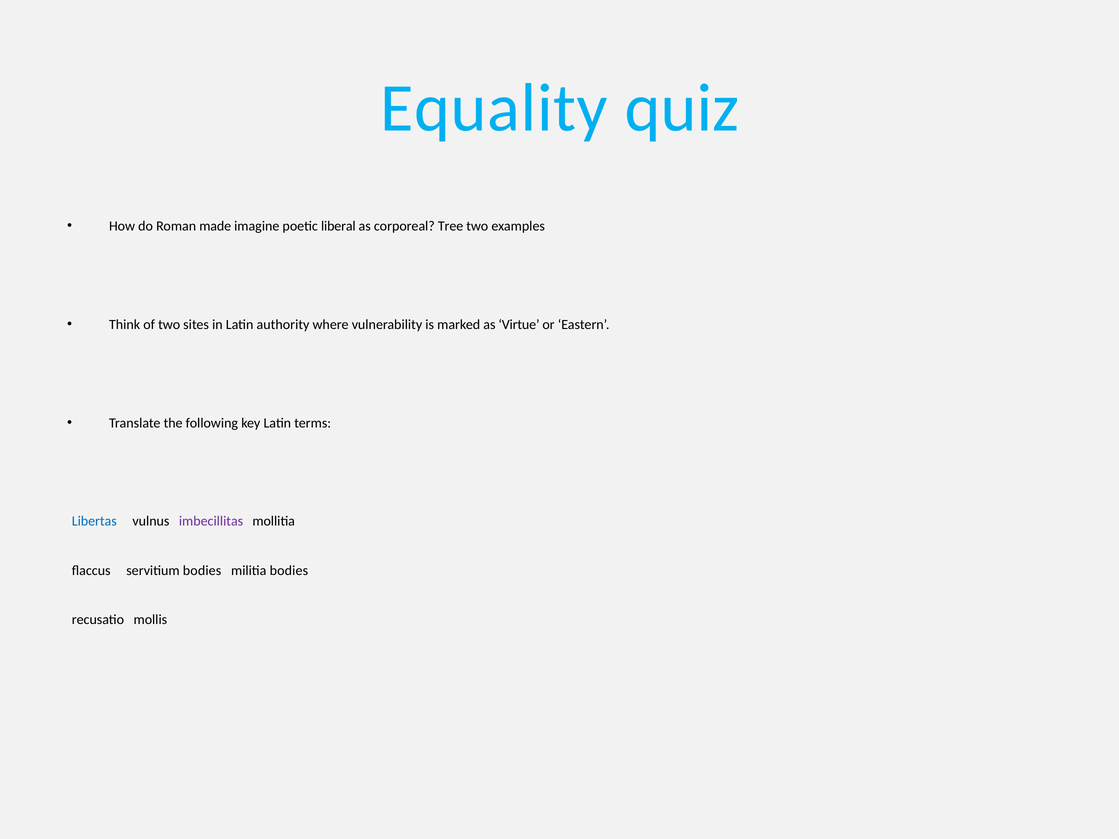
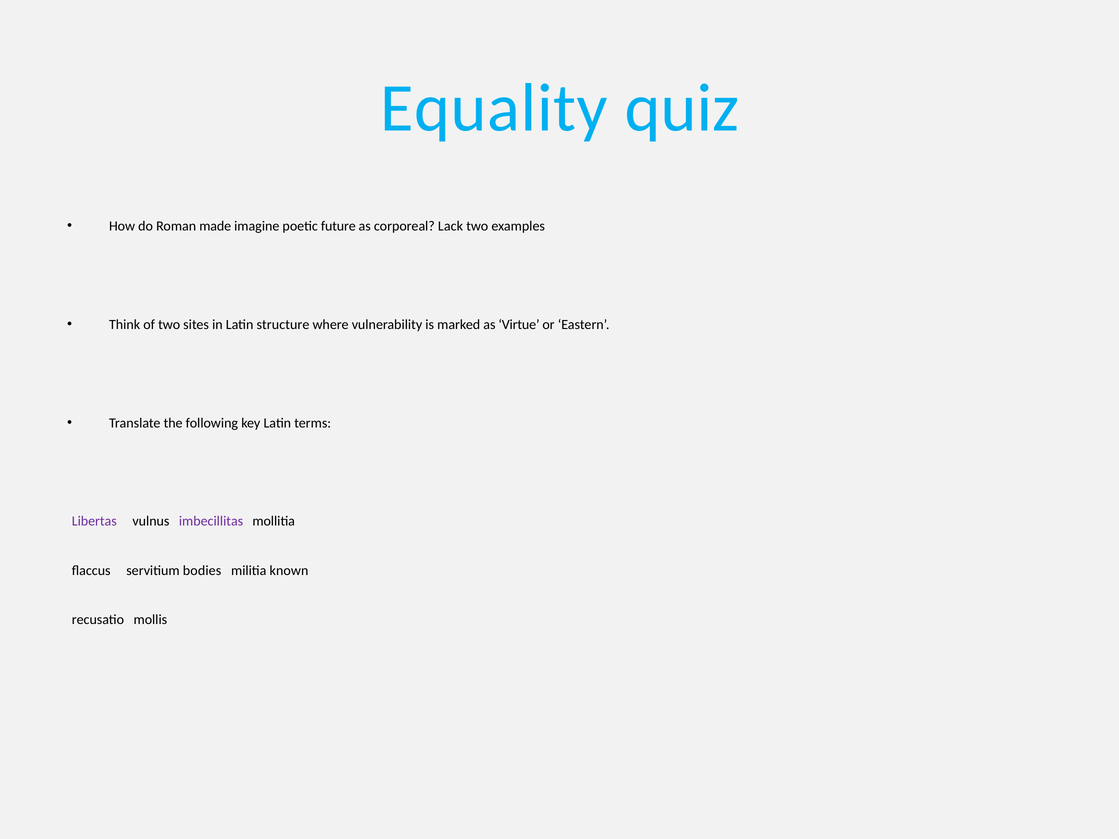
liberal: liberal -> future (338, 226)
Tree: Tree -> Lack (450, 226)
authority: authority -> structure (283, 325)
Libertas colour: blue -> purple (94, 521)
militia bodies: bodies -> known (289, 571)
